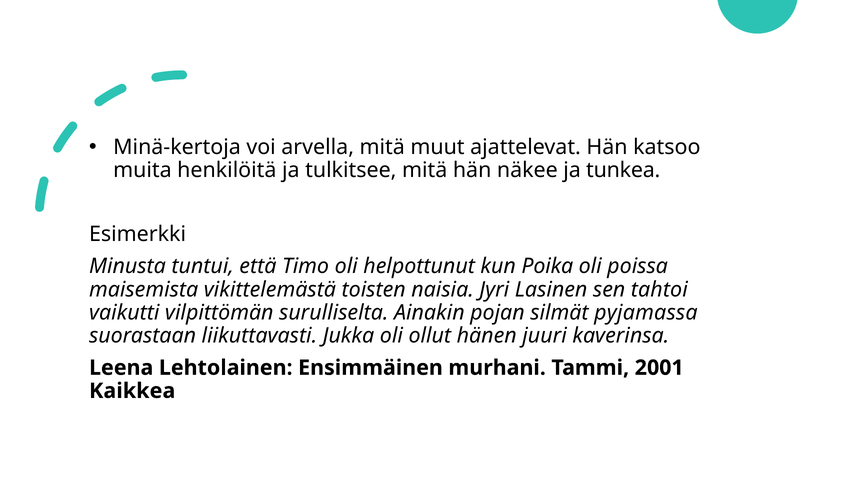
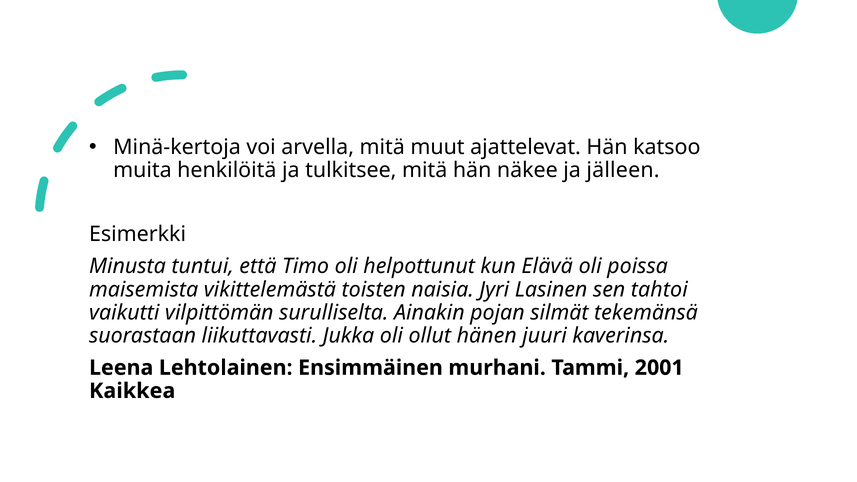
tunkea: tunkea -> jälleen (623, 170)
Poika: Poika -> Elävä (547, 266)
pyjamassa: pyjamassa -> tekemänsä (646, 313)
